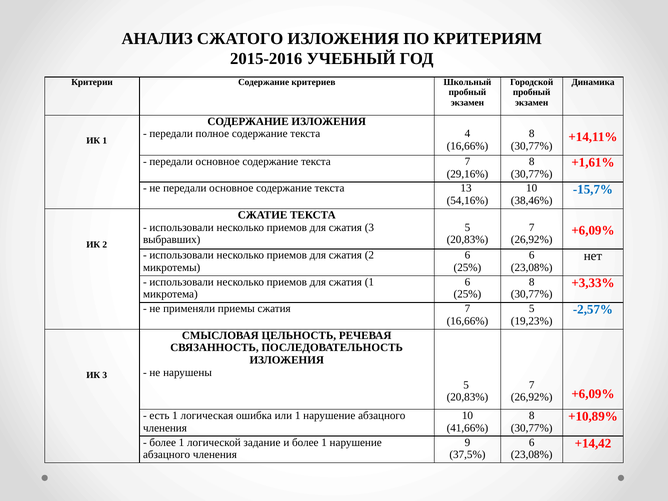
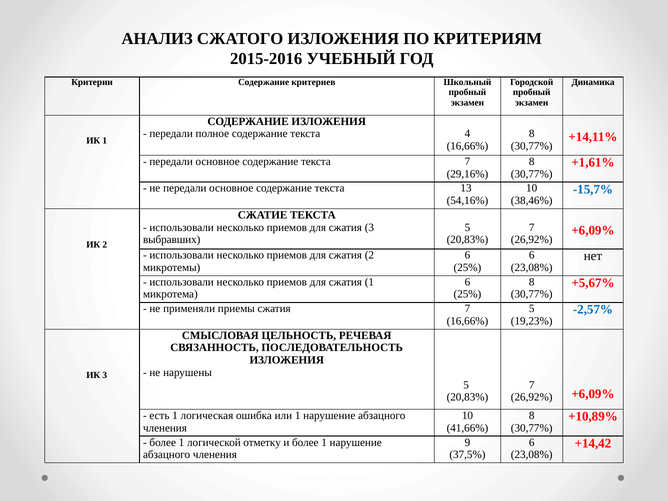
+3,33%: +3,33% -> +5,67% (593, 283)
задание: задание -> отметку (262, 442)
